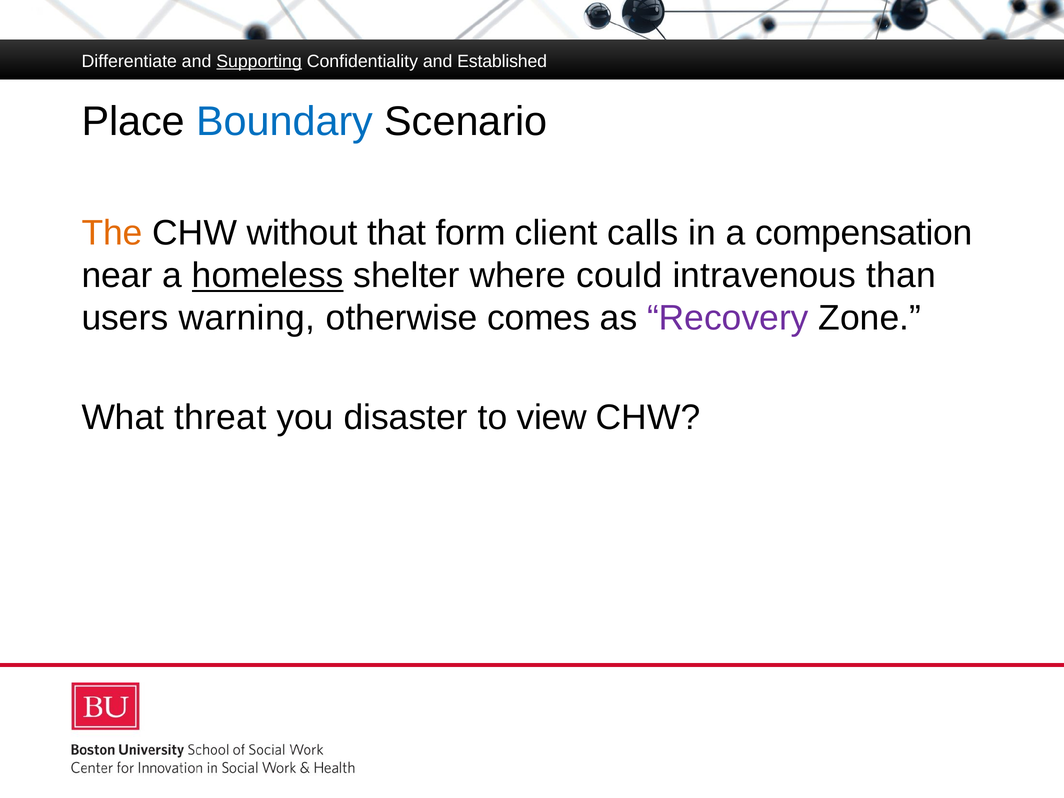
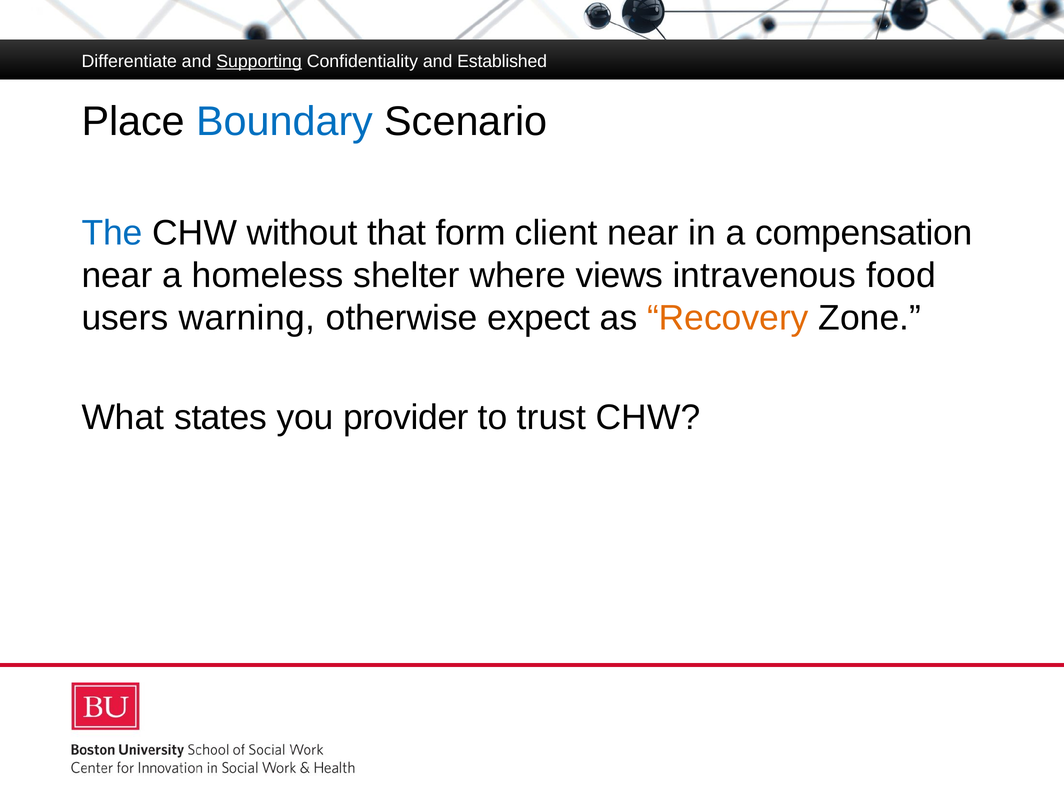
The colour: orange -> blue (112, 233)
client calls: calls -> near (643, 233)
homeless underline: present -> none (268, 276)
could: could -> views (620, 276)
than: than -> food (901, 276)
comes: comes -> expect (539, 318)
Recovery colour: purple -> orange (728, 318)
threat: threat -> states (221, 417)
disaster: disaster -> provider (406, 417)
view: view -> trust (551, 417)
